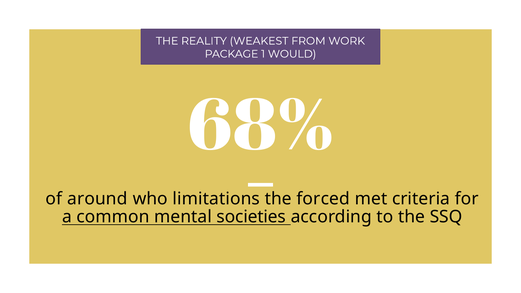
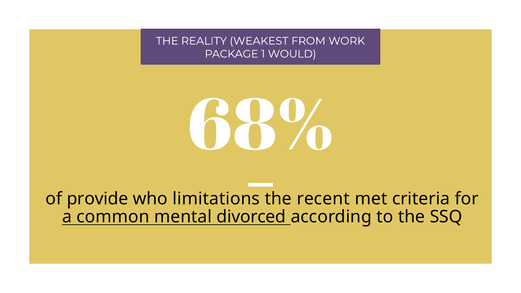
around: around -> provide (97, 199)
forced: forced -> recent (323, 199)
societies: societies -> divorced (251, 217)
